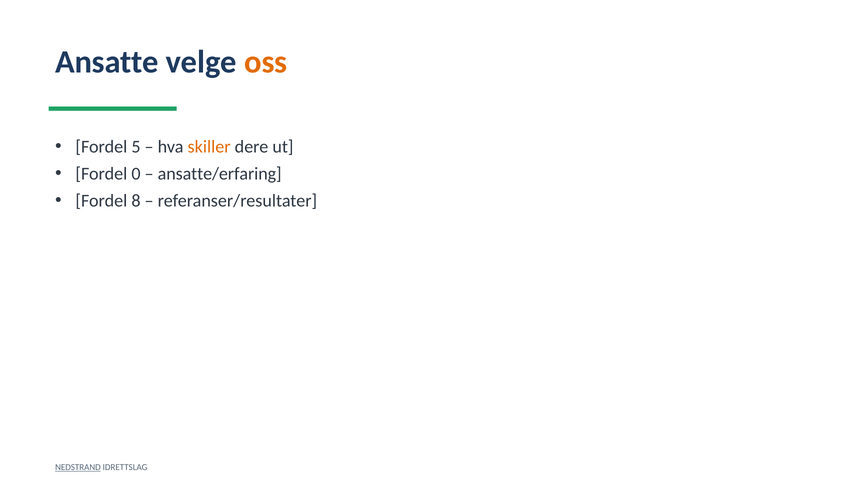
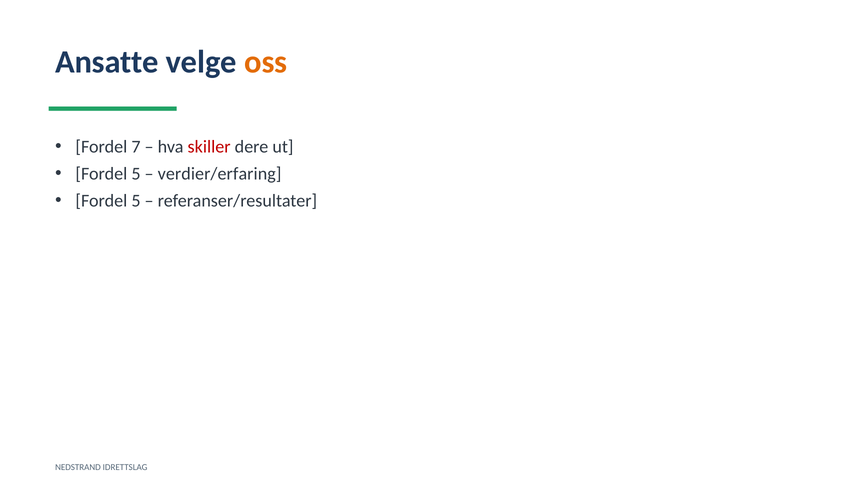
5: 5 -> 7 (136, 147)
skiller colour: orange -> red (209, 147)
0: 0 -> 5 (136, 174)
ansatte/erfaring: ansatte/erfaring -> verdier/erfaring (220, 174)
8: 8 -> 5 (136, 201)
NEDSTRAND underline: present -> none (78, 468)
